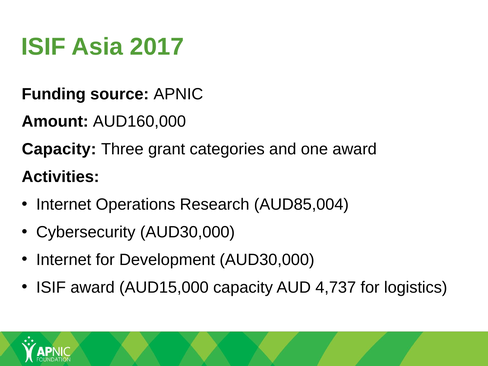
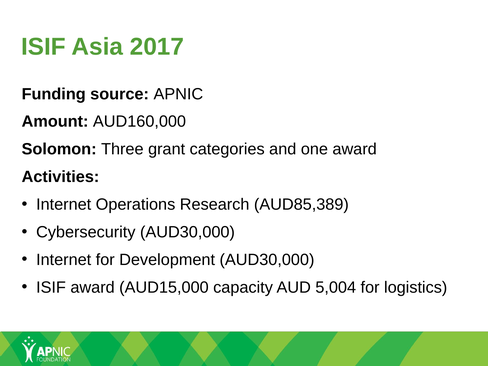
Capacity: Capacity -> Solomon (59, 149)
AUD85,004: AUD85,004 -> AUD85,389 (301, 205)
4,737: 4,737 -> 5,004 (336, 288)
